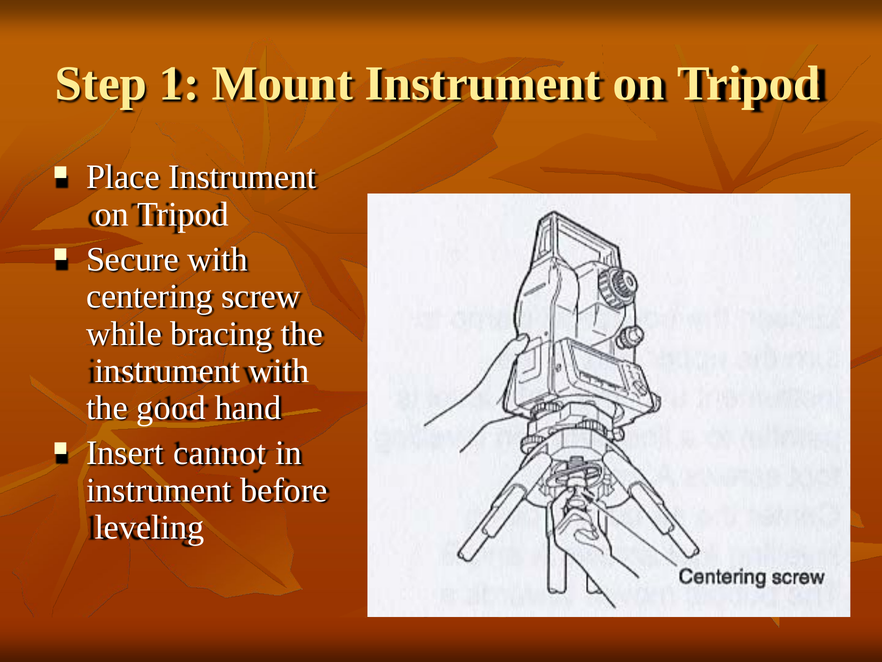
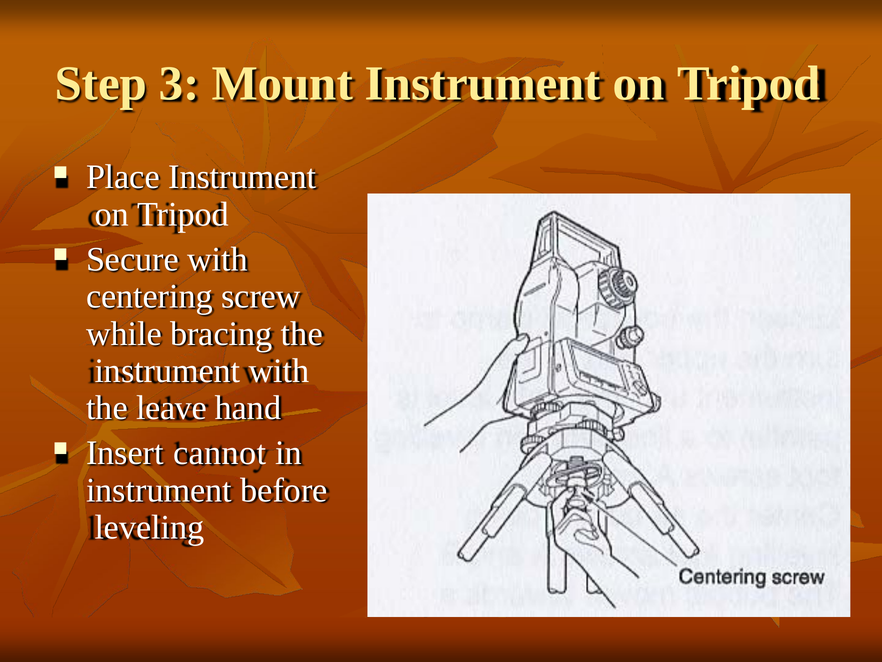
1: 1 -> 3 (179, 84)
good: good -> leave (171, 408)
